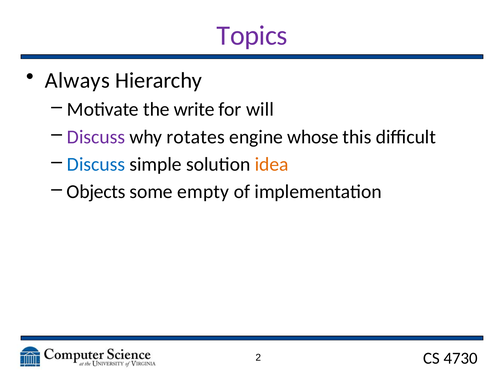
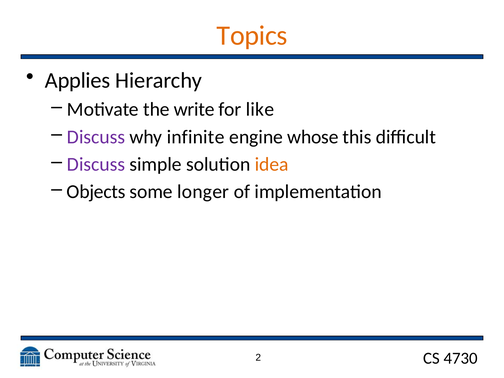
Topics colour: purple -> orange (252, 36)
Always: Always -> Applies (78, 81)
will: will -> like (260, 109)
rotates: rotates -> infinite (196, 137)
Discuss colour: blue -> purple (96, 164)
empty: empty -> longer (203, 192)
